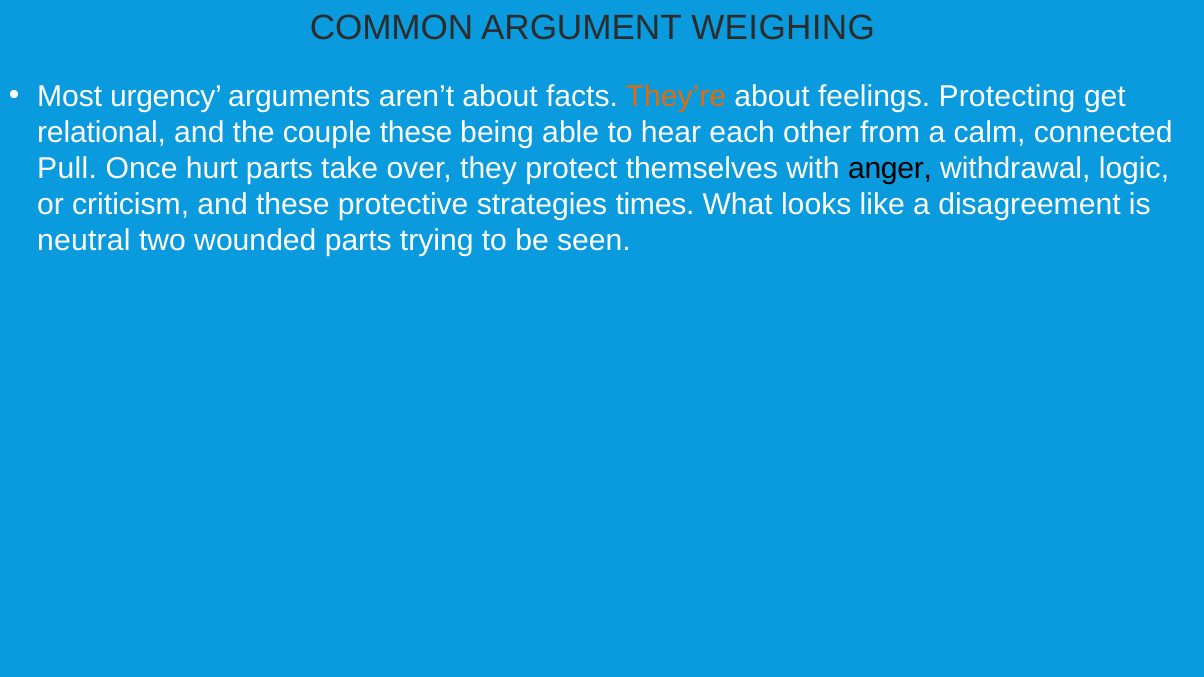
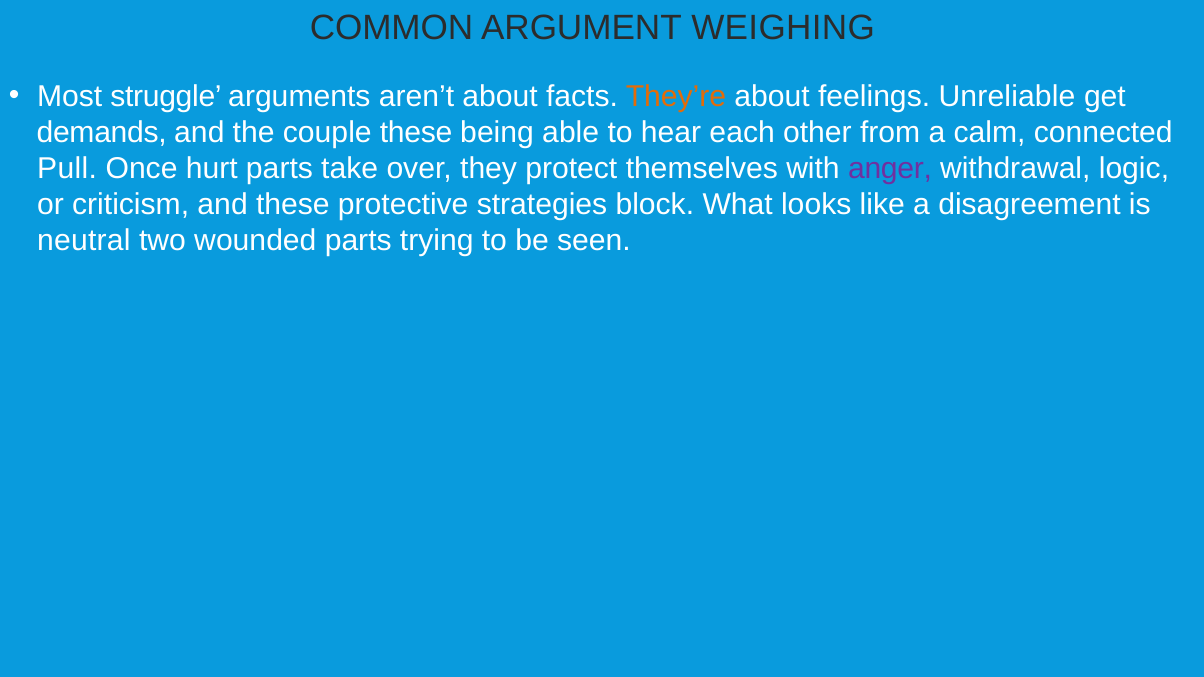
urgency: urgency -> struggle (166, 96)
Protecting: Protecting -> Unreliable (1007, 96)
relational: relational -> demands (102, 132)
anger colour: black -> purple (890, 169)
times: times -> block (655, 205)
